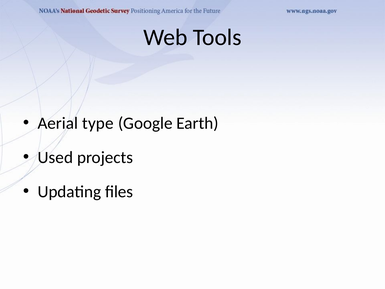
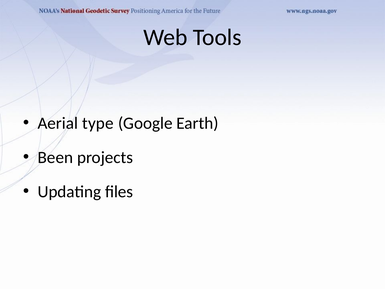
Used: Used -> Been (55, 157)
